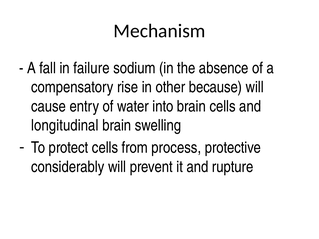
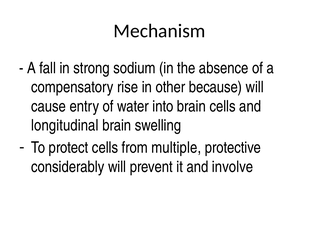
failure: failure -> strong (92, 68)
process: process -> multiple (176, 148)
rupture: rupture -> involve (233, 167)
